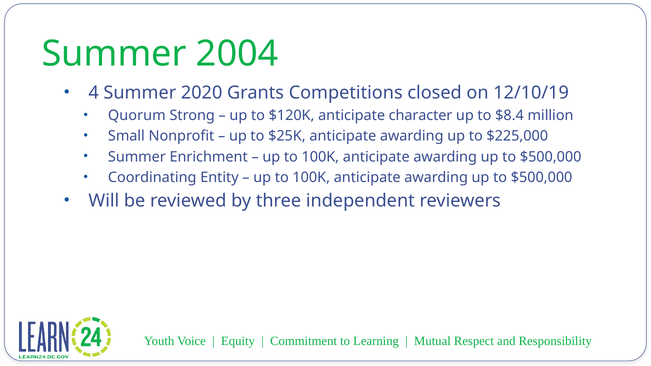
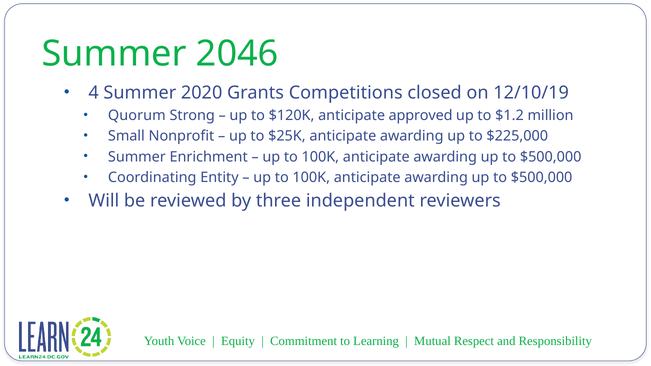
2004: 2004 -> 2046 (237, 54)
character: character -> approved (421, 115)
$8.4: $8.4 -> $1.2 (509, 115)
